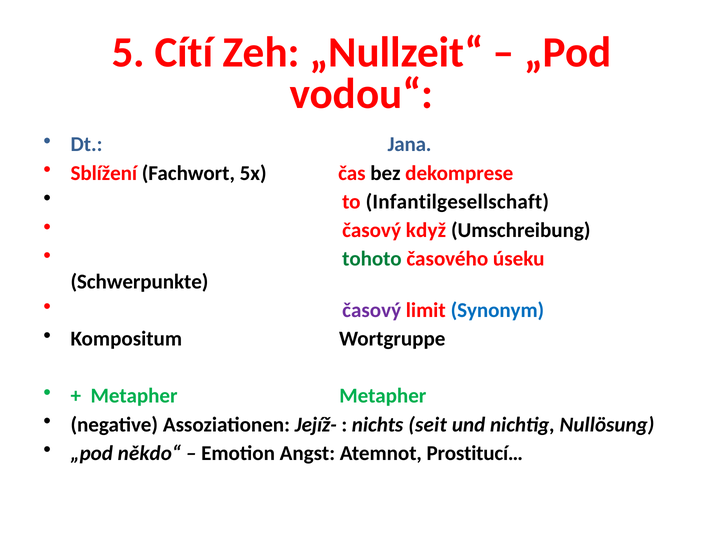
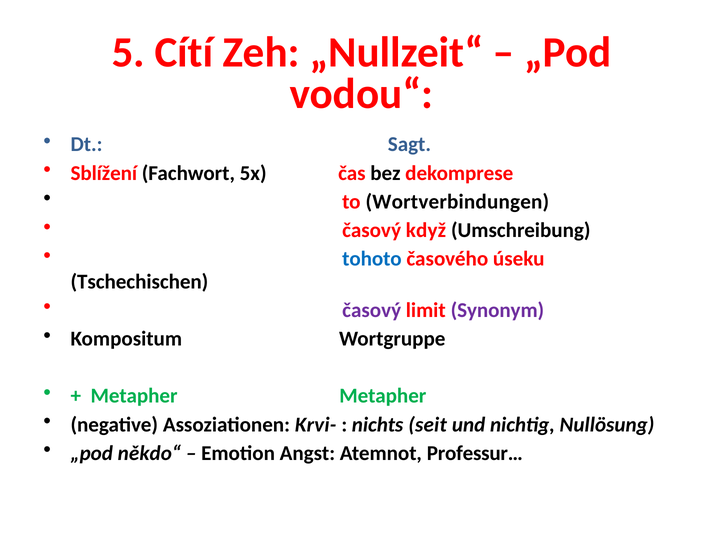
Jana: Jana -> Sagt (409, 144)
Infantilgesellschaft: Infantilgesellschaft -> Wortverbindungen (457, 201)
tohoto colour: green -> blue (372, 258)
Schwerpunkte: Schwerpunkte -> Tschechischen (139, 281)
Synonym colour: blue -> purple (497, 310)
Jejíž-: Jejíž- -> Krvi- (316, 424)
Prostitucí…: Prostitucí… -> Professur… (475, 453)
